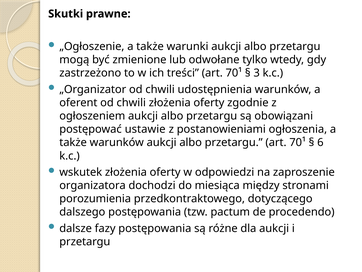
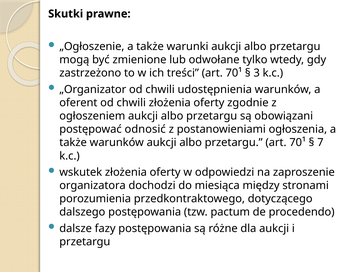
ustawie: ustawie -> odnosić (145, 129)
6: 6 -> 7 (320, 142)
